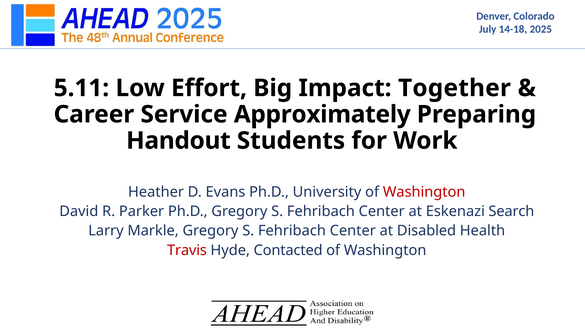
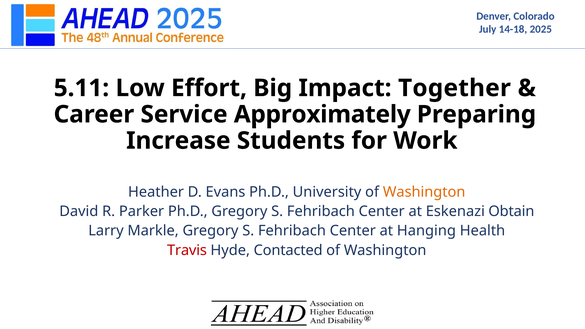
Handout: Handout -> Increase (178, 141)
Washington colour: red -> orange (424, 192)
Search: Search -> Obtain (511, 211)
Disabled: Disabled -> Hanging (426, 231)
